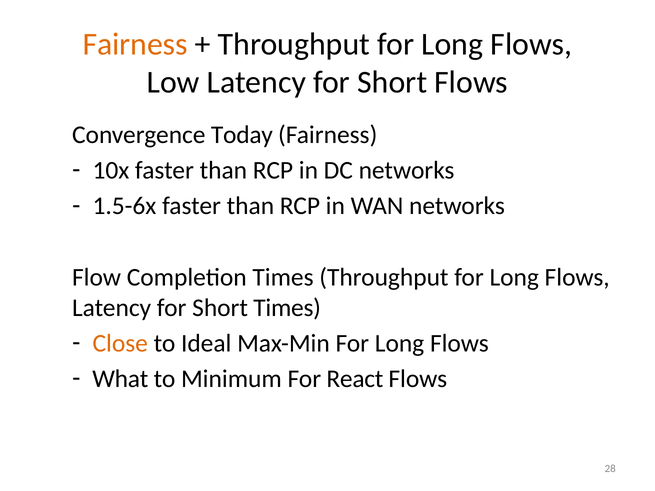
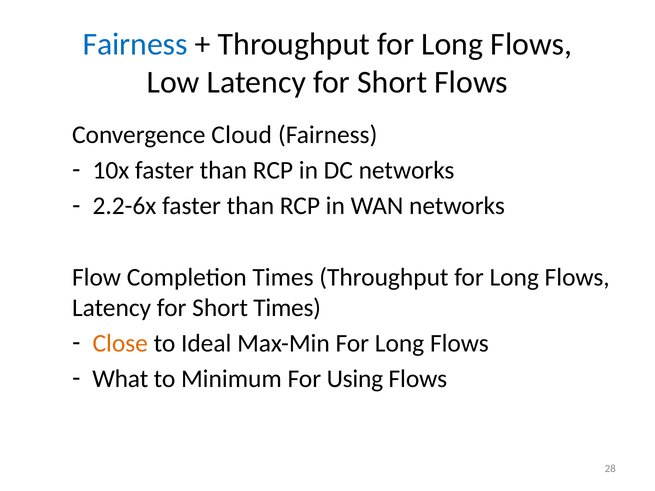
Fairness colour: orange -> blue (135, 44)
Today: Today -> Cloud (242, 135)
1.5-6x: 1.5-6x -> 2.2-6x (124, 206)
React: React -> Using (355, 379)
